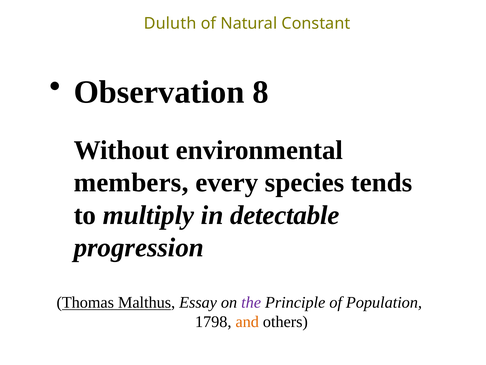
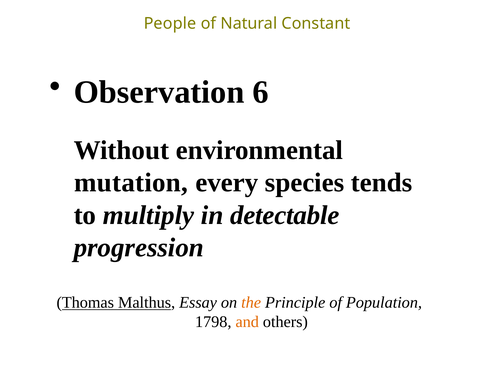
Duluth: Duluth -> People (170, 23)
8: 8 -> 6 (261, 92)
members: members -> mutation (131, 182)
the colour: purple -> orange (251, 302)
